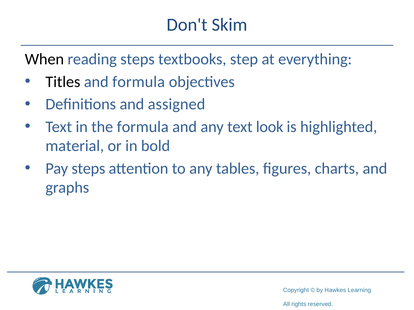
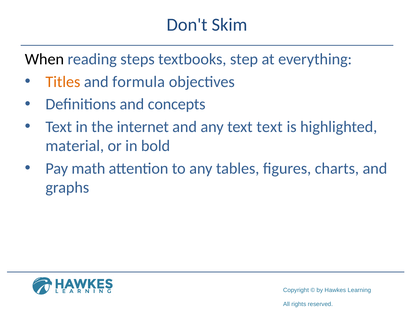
Titles colour: black -> orange (63, 82)
assigned: assigned -> concepts (177, 104)
the formula: formula -> internet (143, 127)
text look: look -> text (270, 127)
Pay steps: steps -> math (88, 169)
